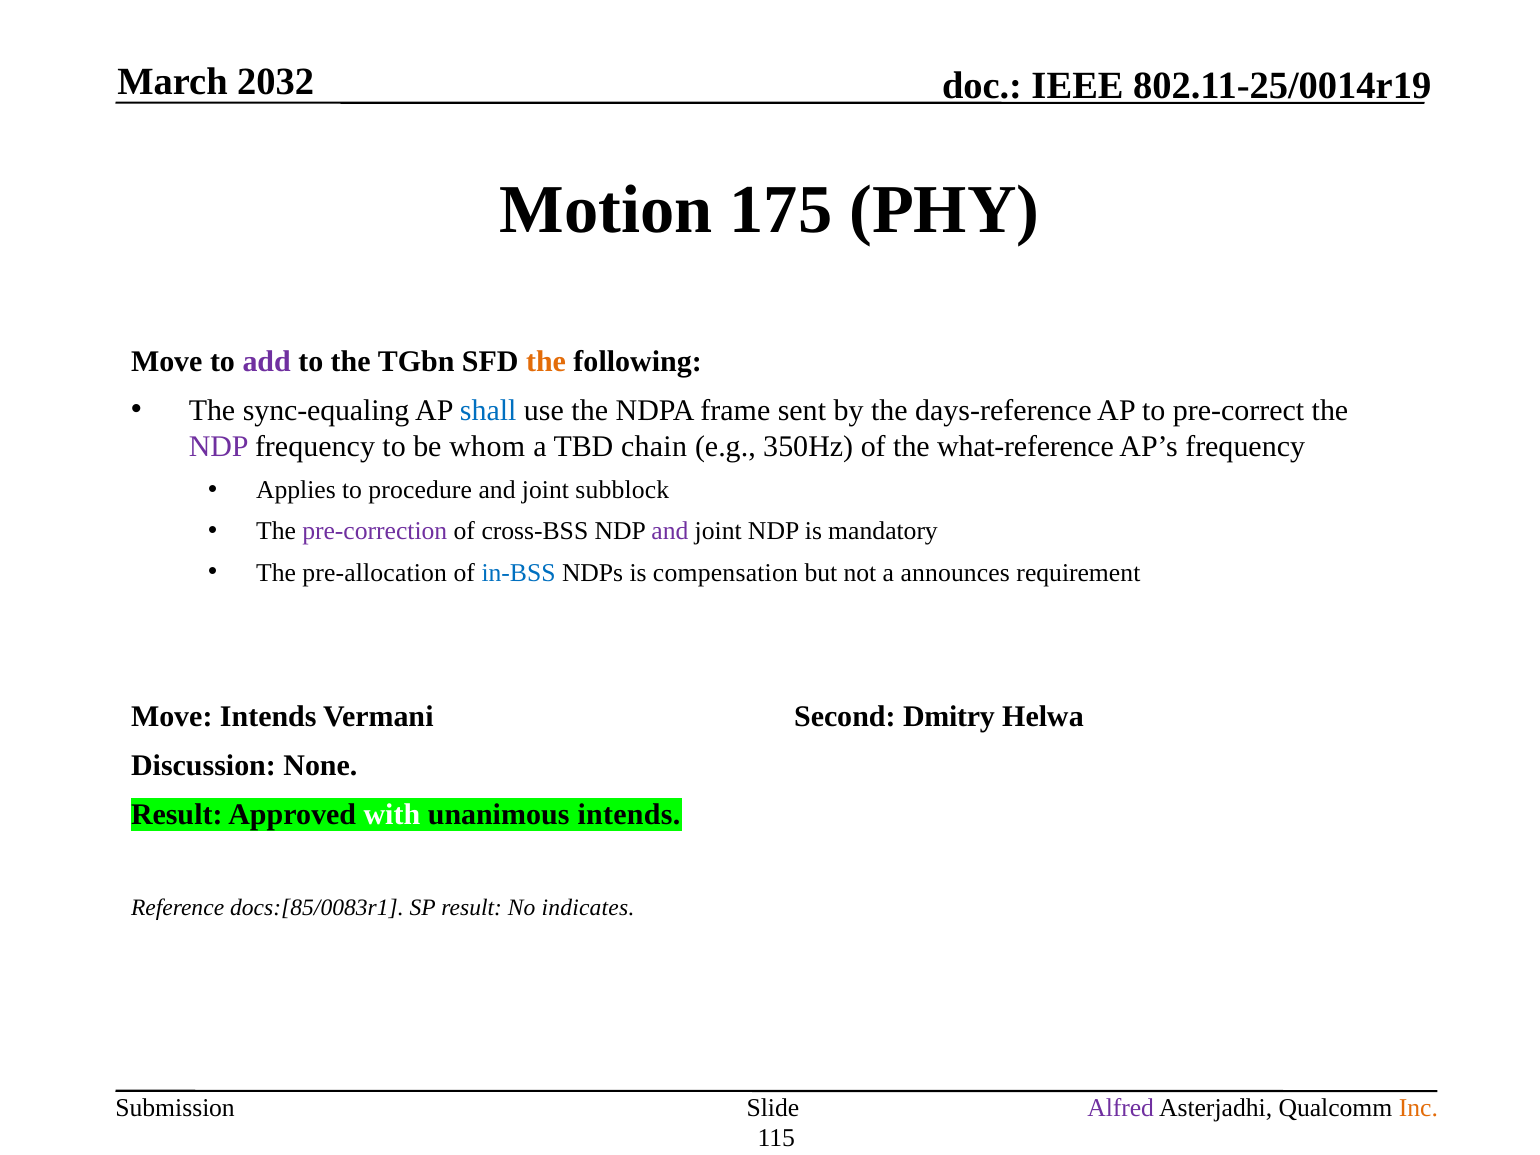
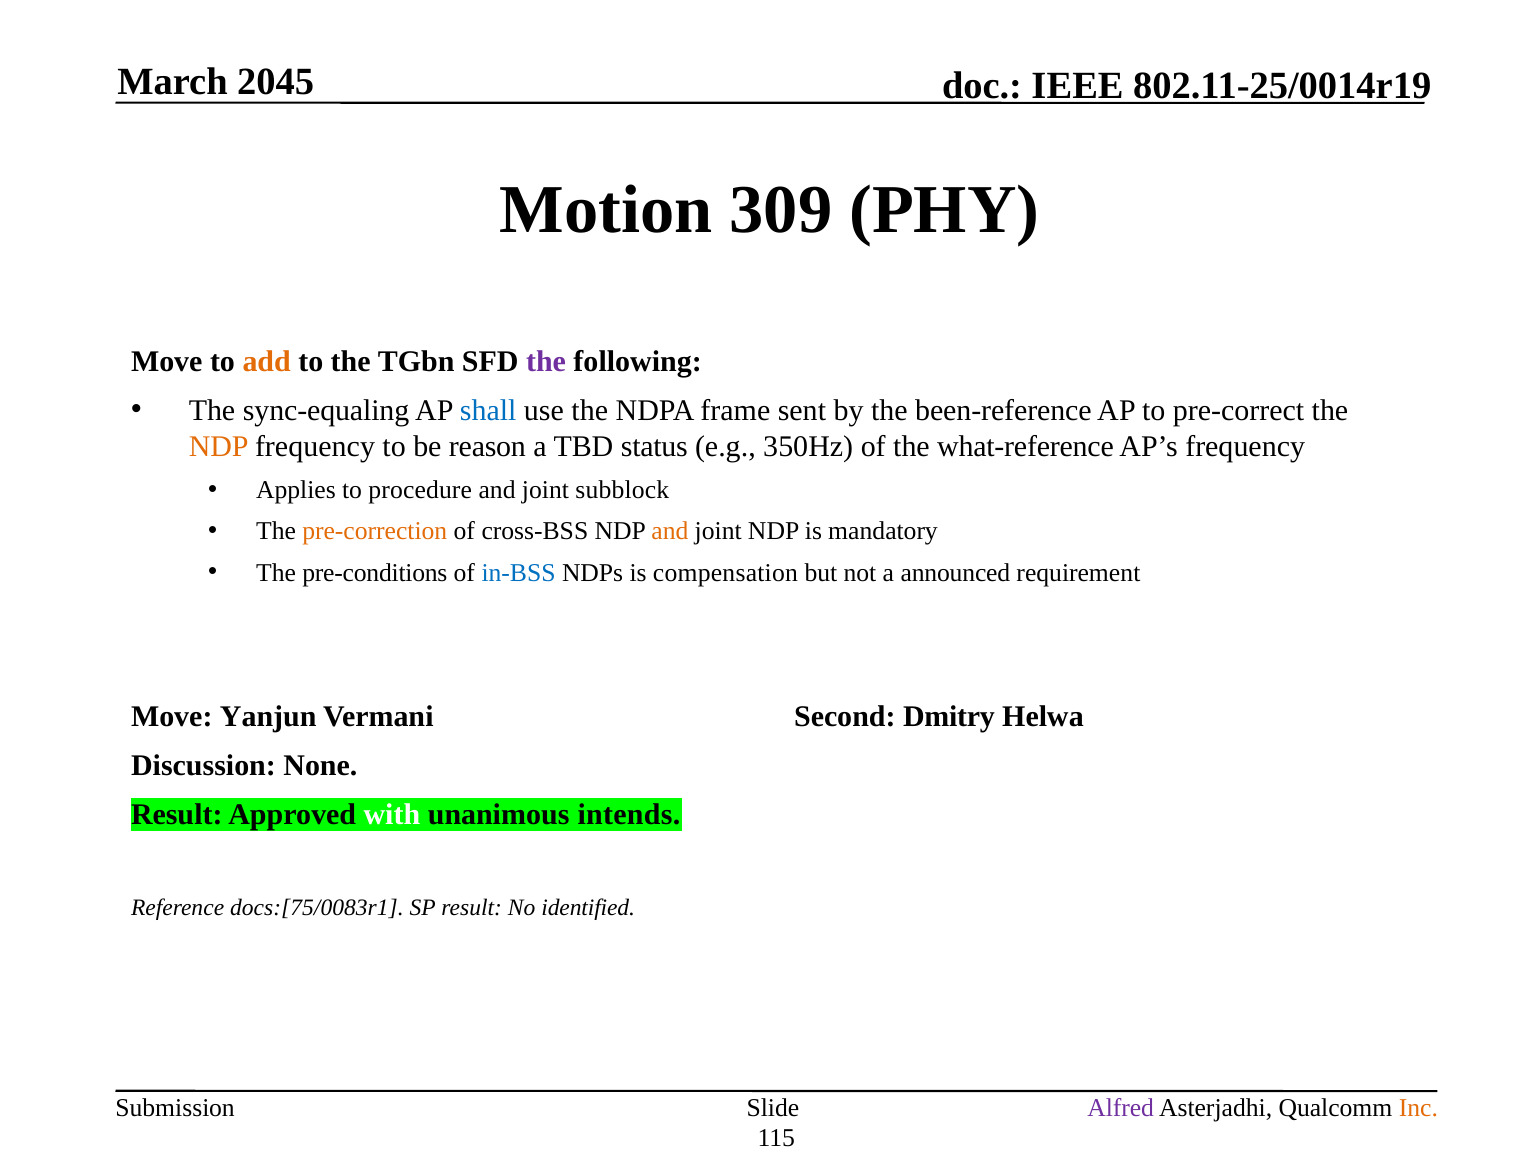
2032: 2032 -> 2045 (276, 82)
175: 175 -> 309 (781, 210)
add colour: purple -> orange (267, 361)
the colour: orange -> purple (546, 361)
days-reference: days-reference -> been-reference (1003, 410)
NDP colour: purple -> orange (219, 446)
whom: whom -> reason (487, 446)
chain: chain -> status (654, 446)
pre-correction colour: purple -> orange (375, 531)
and colour: purple -> orange (670, 531)
pre-allocation: pre-allocation -> pre-conditions (375, 573)
announces: announces -> announced (955, 573)
Move Intends: Intends -> Yanjun (268, 717)
docs:[85/0083r1: docs:[85/0083r1 -> docs:[75/0083r1 (317, 908)
indicates: indicates -> identified (588, 908)
